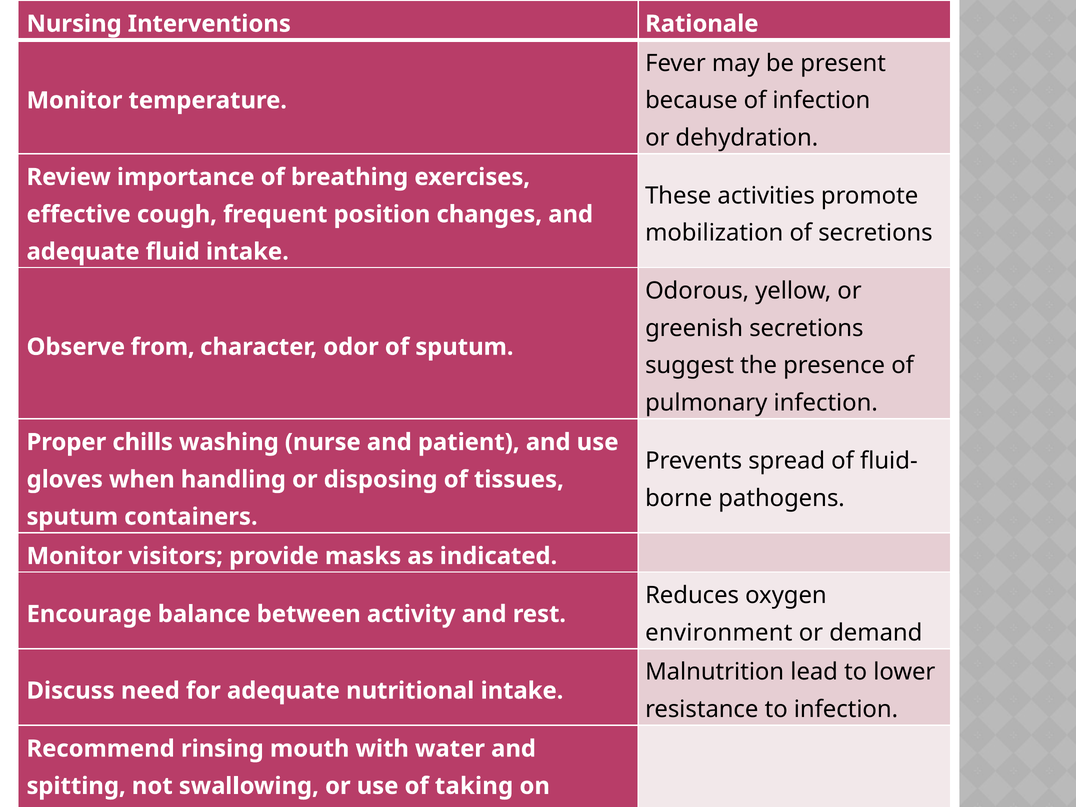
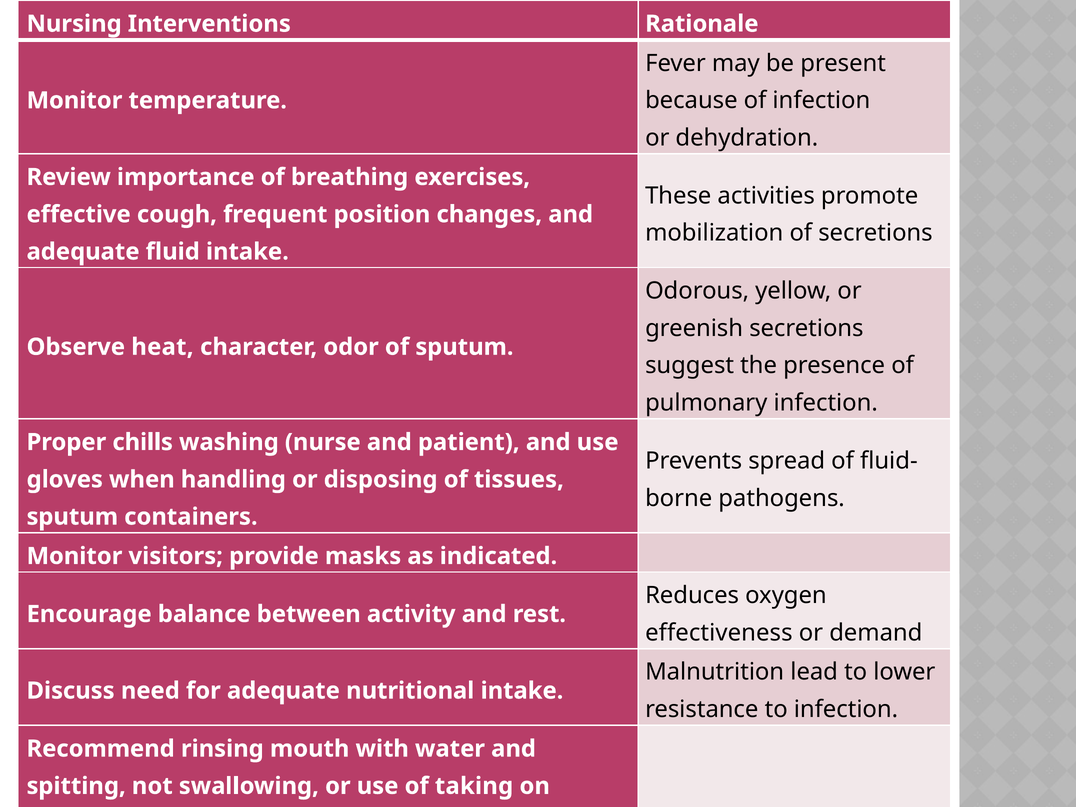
from: from -> heat (162, 347)
environment: environment -> effectiveness (719, 633)
